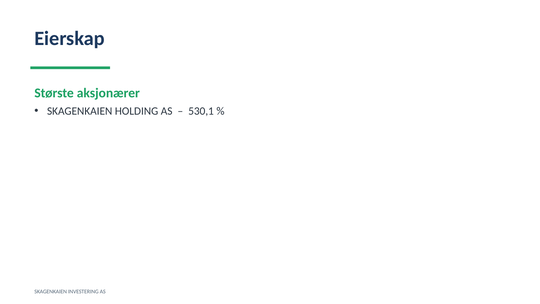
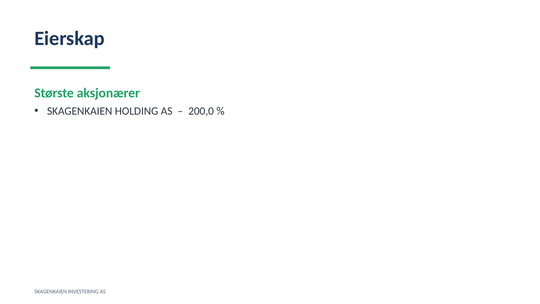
530,1: 530,1 -> 200,0 (201, 111)
